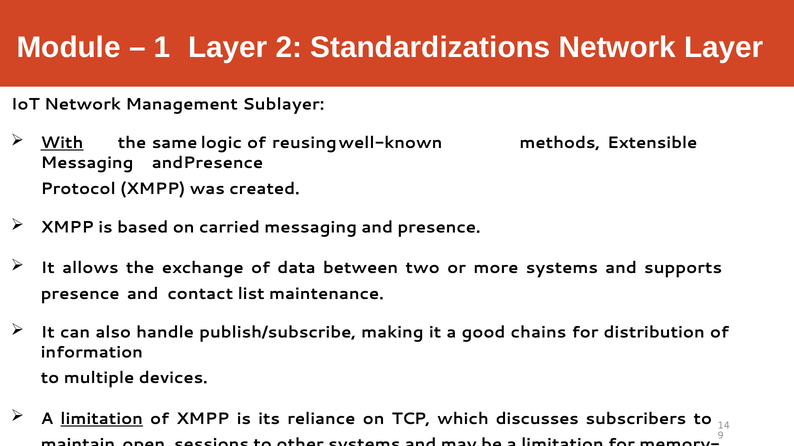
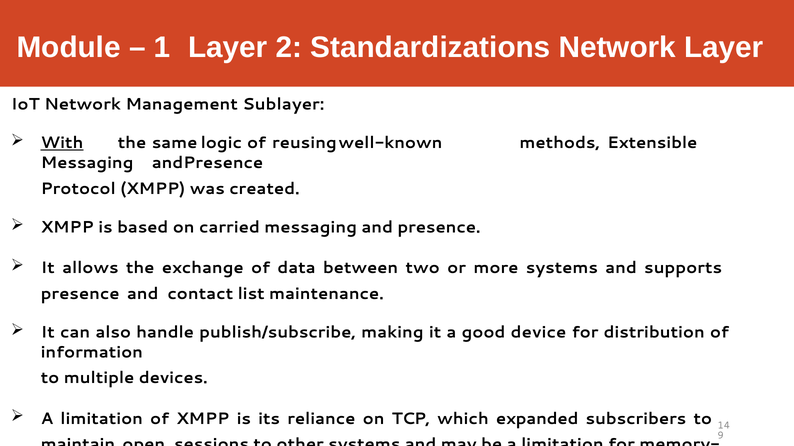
chains: chains -> device (538, 333)
limitation underline: present -> none (102, 419)
discusses: discusses -> expanded (537, 419)
